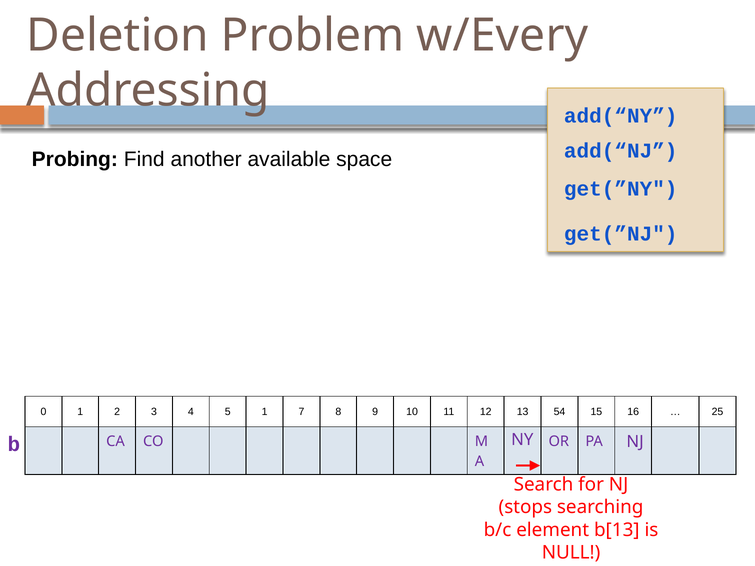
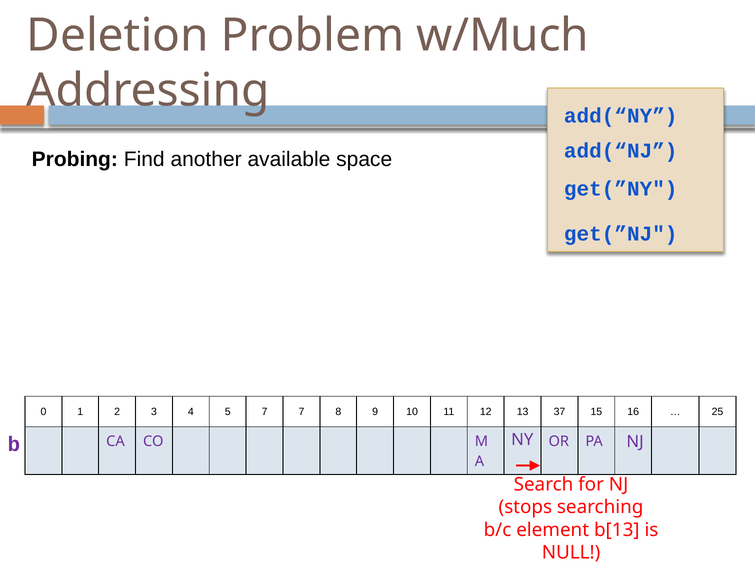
w/Every: w/Every -> w/Much (503, 35)
5 1: 1 -> 7 (265, 412)
54: 54 -> 37 (559, 412)
